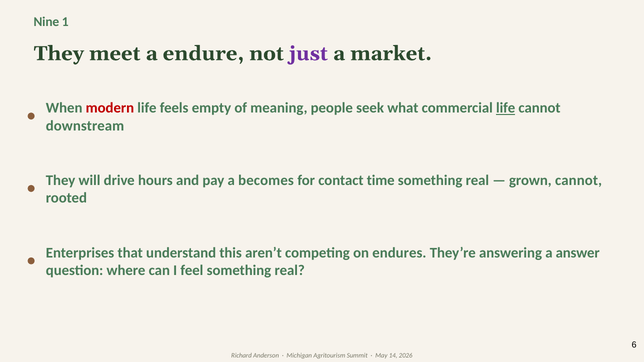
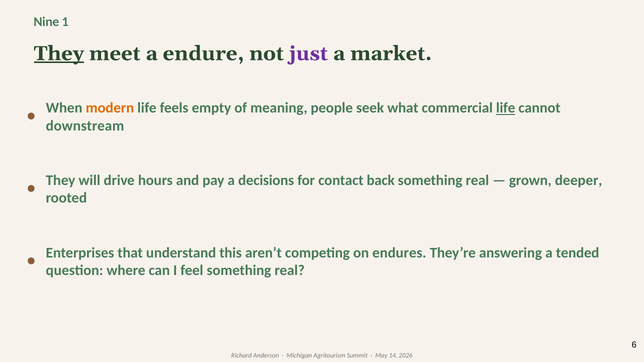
They underline: none -> present (59, 54)
modern colour: red -> orange (110, 108)
becomes: becomes -> decisions (266, 181)
time: time -> back (381, 181)
grown cannot: cannot -> deeper (579, 181)
answer: answer -> tended (578, 253)
